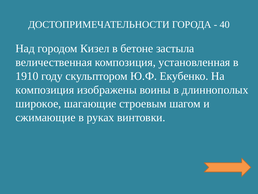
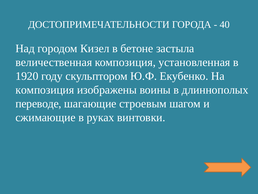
1910: 1910 -> 1920 (27, 76)
широкое: широкое -> переводе (38, 103)
